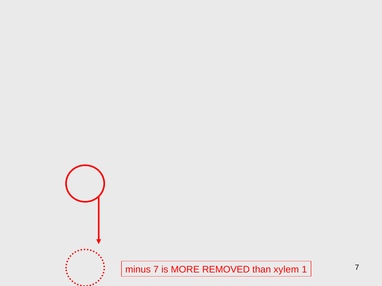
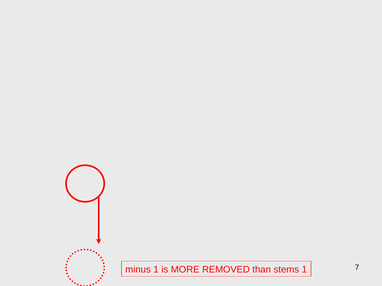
minus 7: 7 -> 1 (156, 270)
xylem: xylem -> stems (286, 270)
